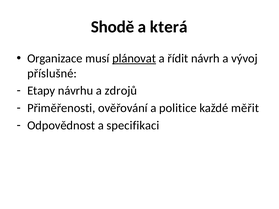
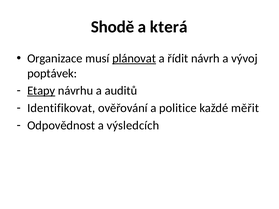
příslušné: příslušné -> poptávek (52, 73)
Etapy underline: none -> present (41, 91)
zdrojů: zdrojů -> auditů (121, 91)
Přiměřenosti: Přiměřenosti -> Identifikovat (61, 108)
specifikaci: specifikaci -> výsledcích (133, 126)
